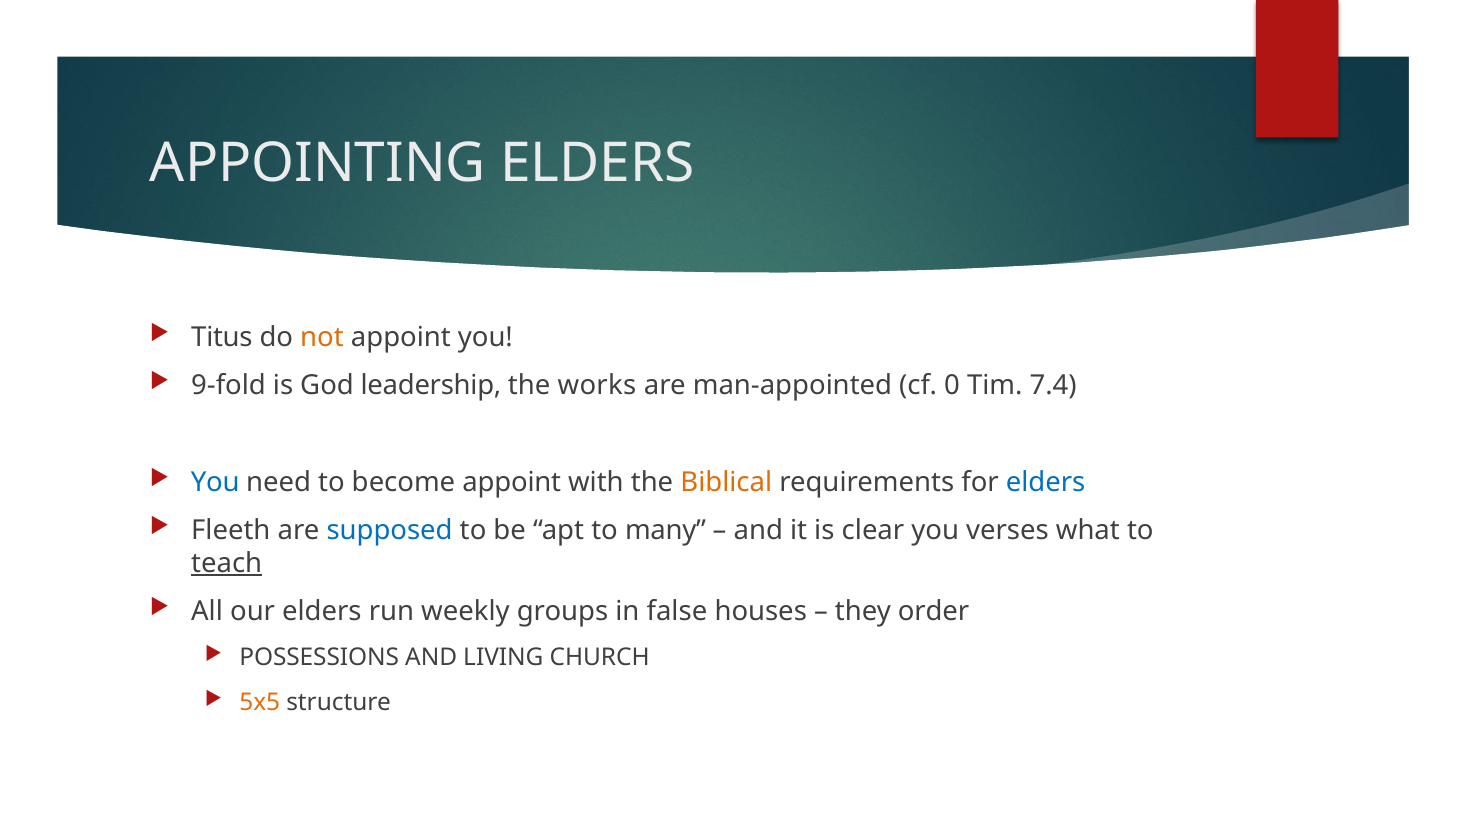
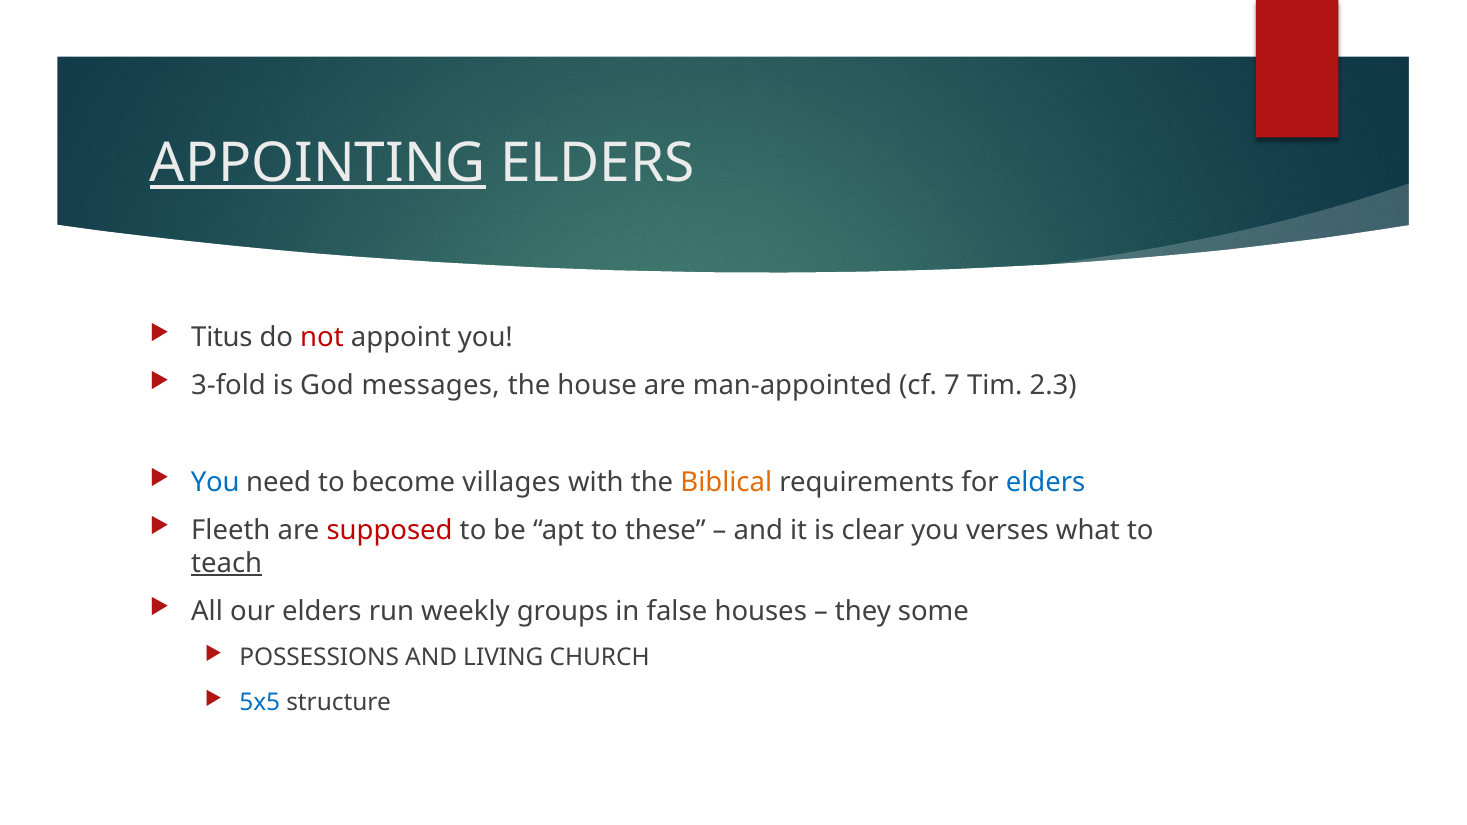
APPOINTING underline: none -> present (318, 164)
not colour: orange -> red (322, 337)
9-fold: 9-fold -> 3-fold (229, 385)
leadership: leadership -> messages (431, 385)
works: works -> house (597, 385)
0: 0 -> 7 (952, 385)
7.4: 7.4 -> 2.3 (1053, 385)
become appoint: appoint -> villages (512, 482)
supposed colour: blue -> red (390, 530)
many: many -> these (665, 530)
order: order -> some (933, 612)
5x5 colour: orange -> blue (260, 703)
